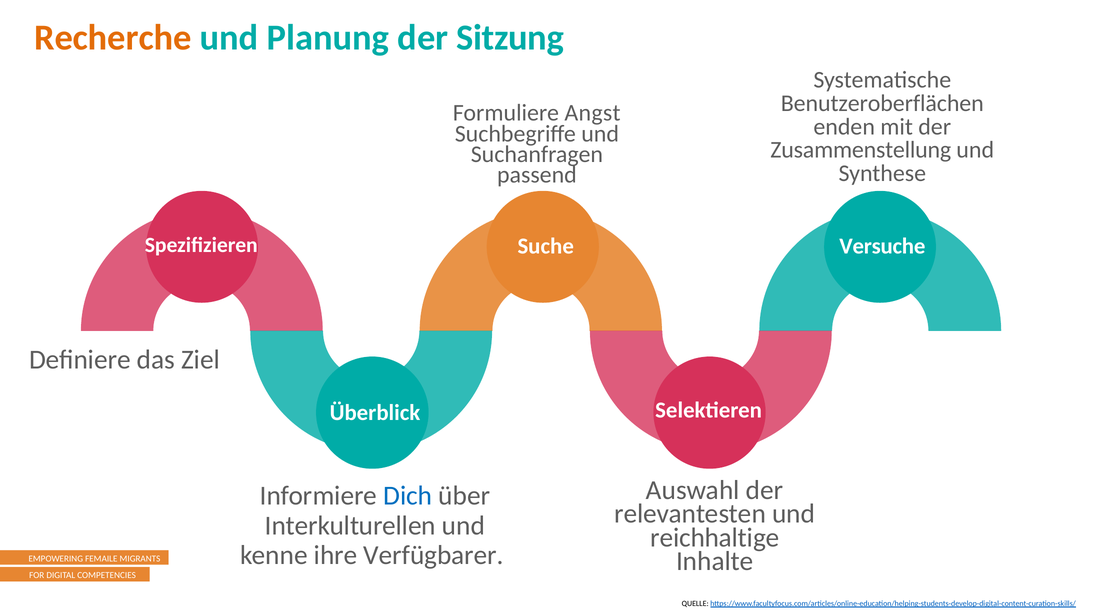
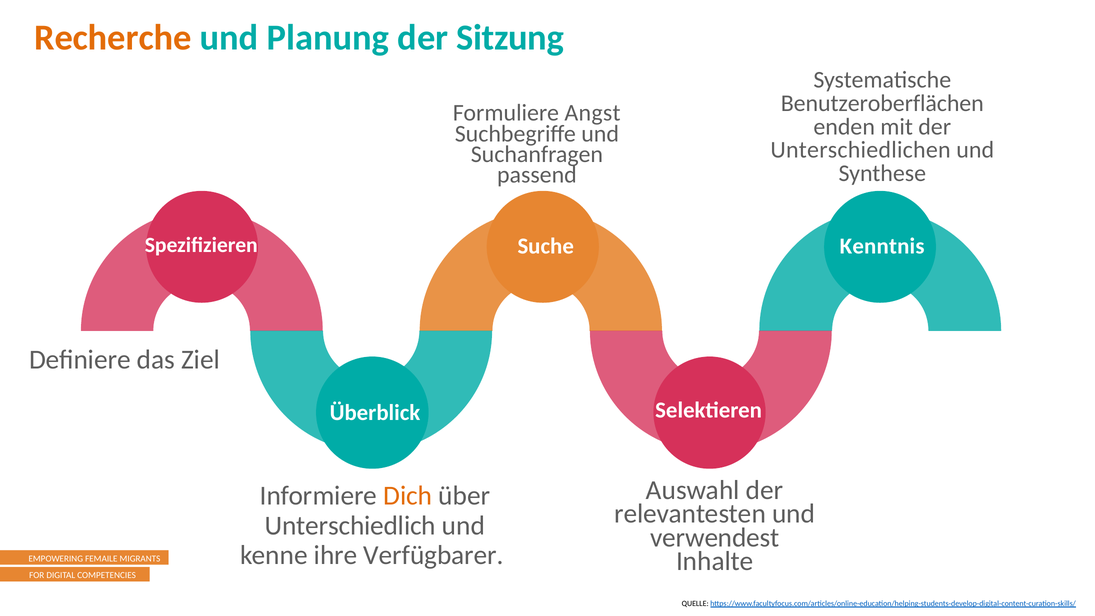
Zusammenstellung: Zusammenstellung -> Unterschiedlichen (861, 150)
Versuche: Versuche -> Kenntnis (882, 246)
Dich colour: blue -> orange (408, 496)
Interkulturellen: Interkulturellen -> Unterschiedlich (350, 525)
reichhaltige: reichhaltige -> verwendest (715, 538)
